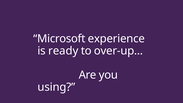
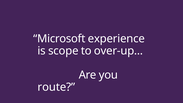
ready: ready -> scope (63, 51)
using: using -> route (56, 87)
